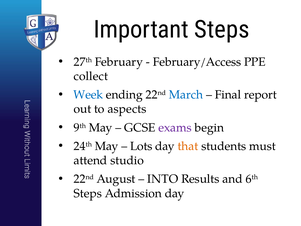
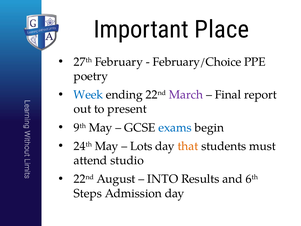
Important Steps: Steps -> Place (222, 30)
February/Access: February/Access -> February/Choice (197, 62)
collect: collect -> poetry (91, 76)
March colour: blue -> purple (186, 95)
aspects: aspects -> present (127, 109)
exams colour: purple -> blue (175, 127)
